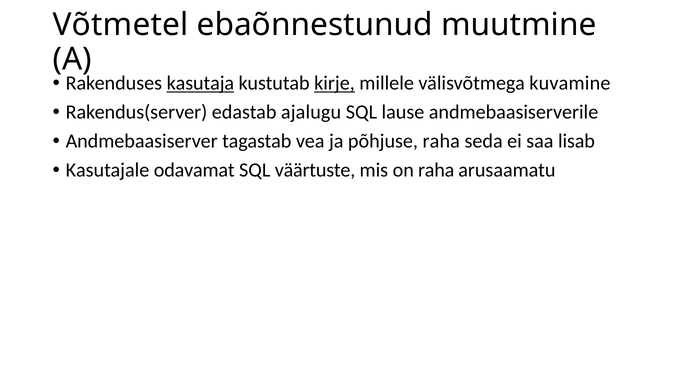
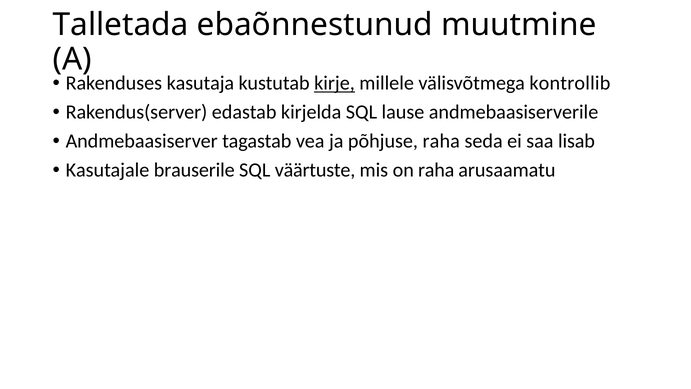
Võtmetel: Võtmetel -> Talletada (121, 25)
kasutaja underline: present -> none (200, 83)
kuvamine: kuvamine -> kontrollib (570, 83)
ajalugu: ajalugu -> kirjelda (311, 112)
odavamat: odavamat -> brauserile (194, 170)
